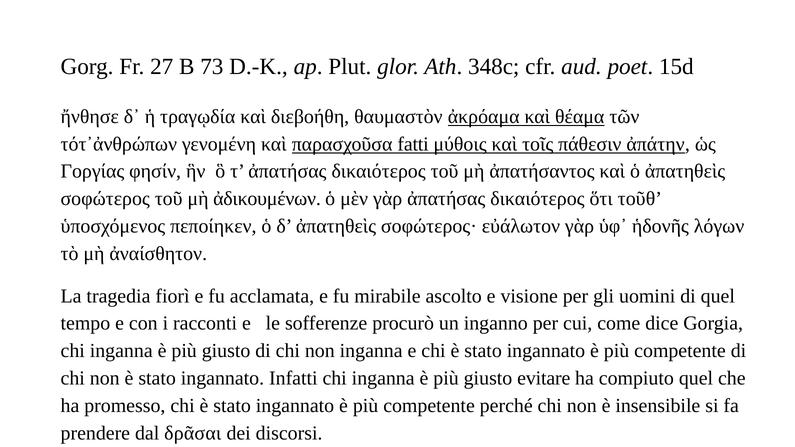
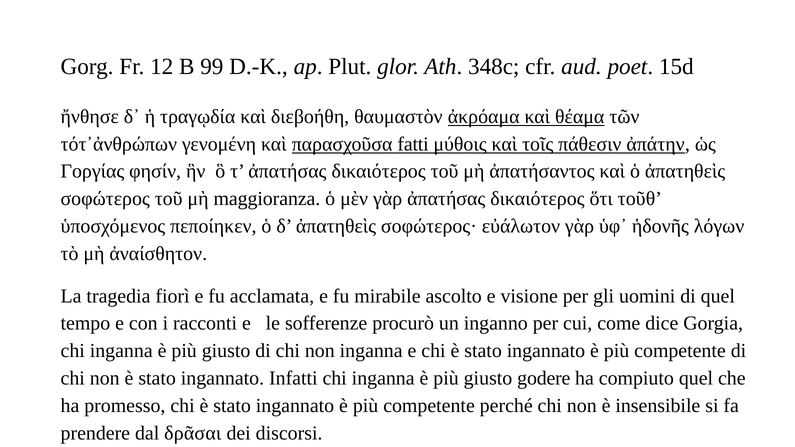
27: 27 -> 12 (162, 67)
73: 73 -> 99 (212, 67)
ἀδικουμένων: ἀδικουμένων -> maggioranza (267, 199)
evitare: evitare -> godere (544, 378)
